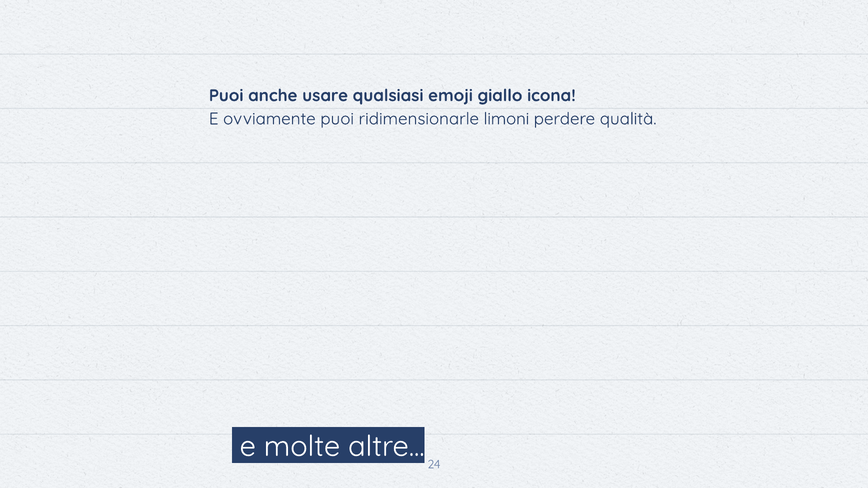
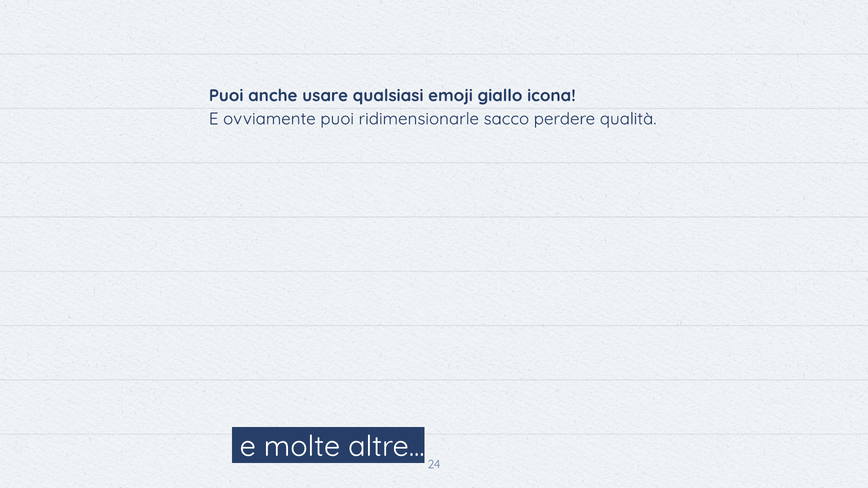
limoni: limoni -> sacco (506, 119)
